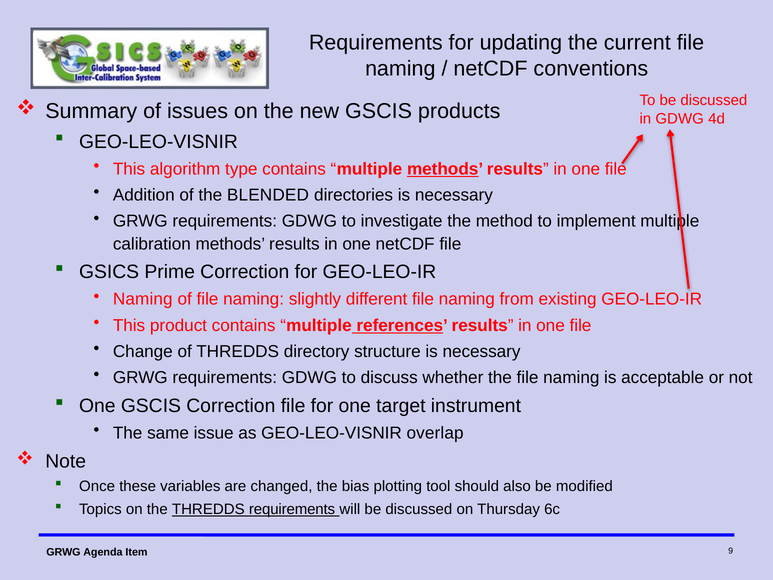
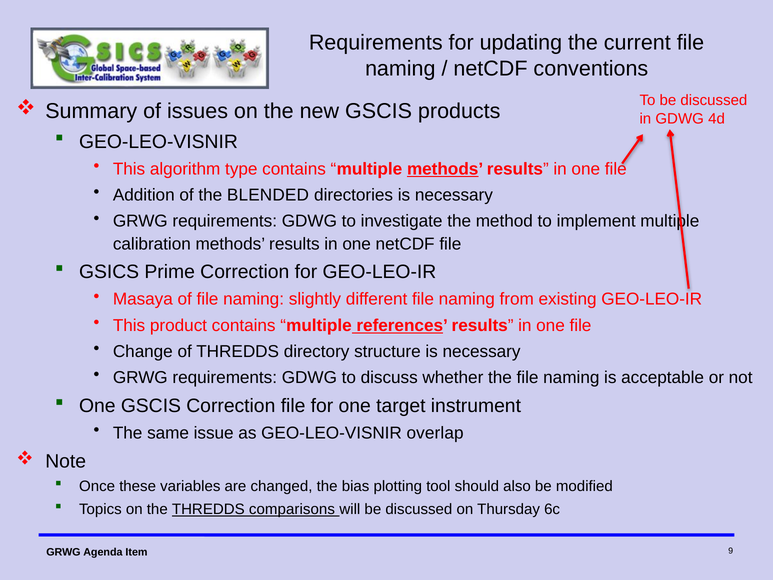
Naming: Naming -> Masaya (143, 299)
THREDDS requirements: requirements -> comparisons (292, 509)
